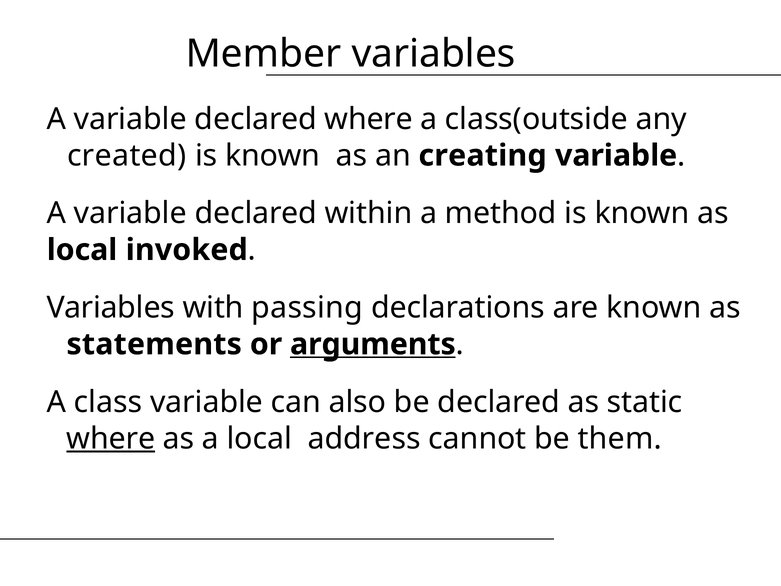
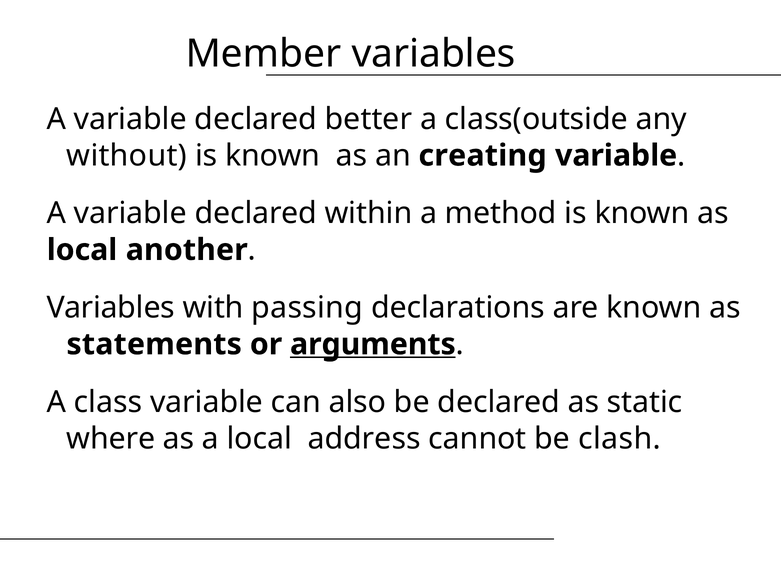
declared where: where -> better (368, 119)
created: created -> without (127, 155)
invoked: invoked -> another (187, 250)
where underline: present -> none (111, 438)
them: them -> clash (620, 438)
